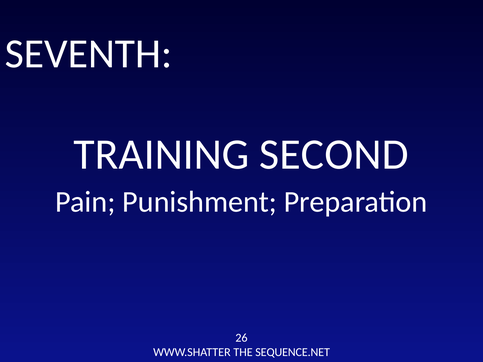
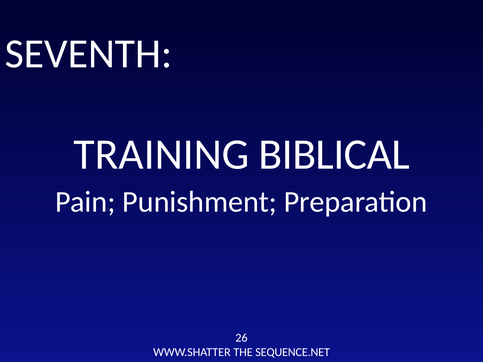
SECOND: SECOND -> BIBLICAL (334, 155)
